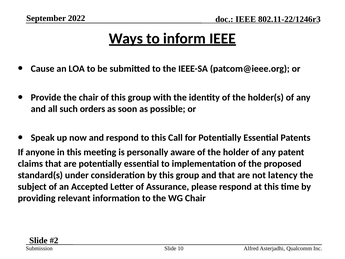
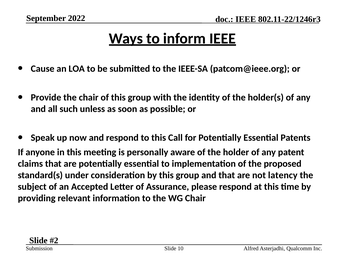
orders: orders -> unless (92, 109)
